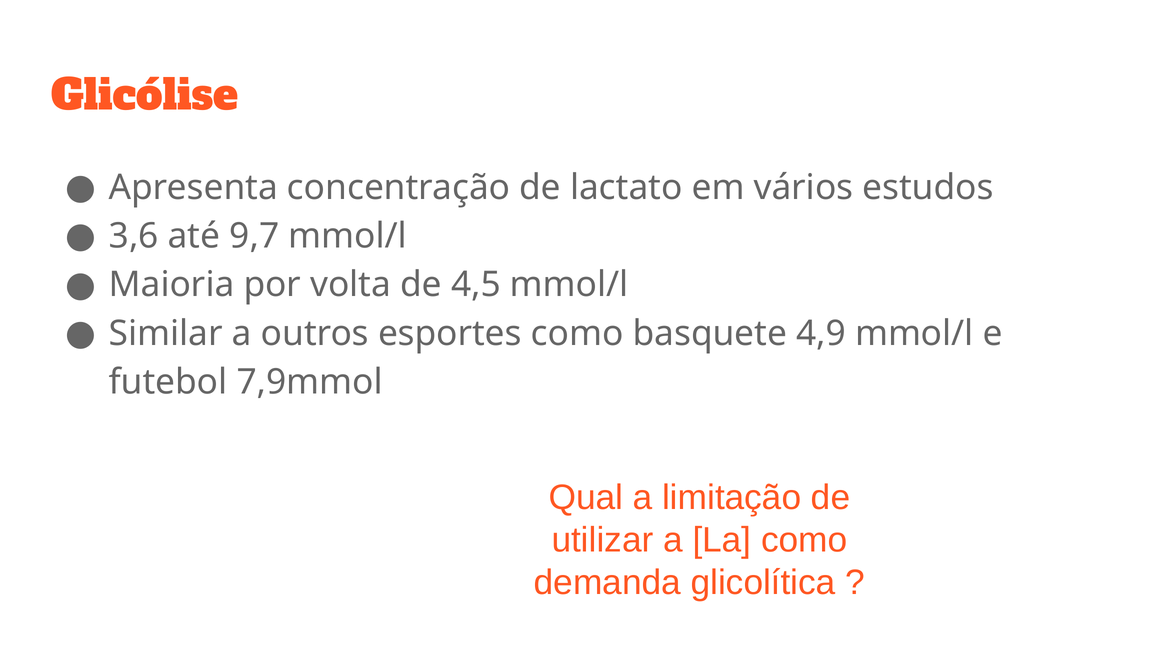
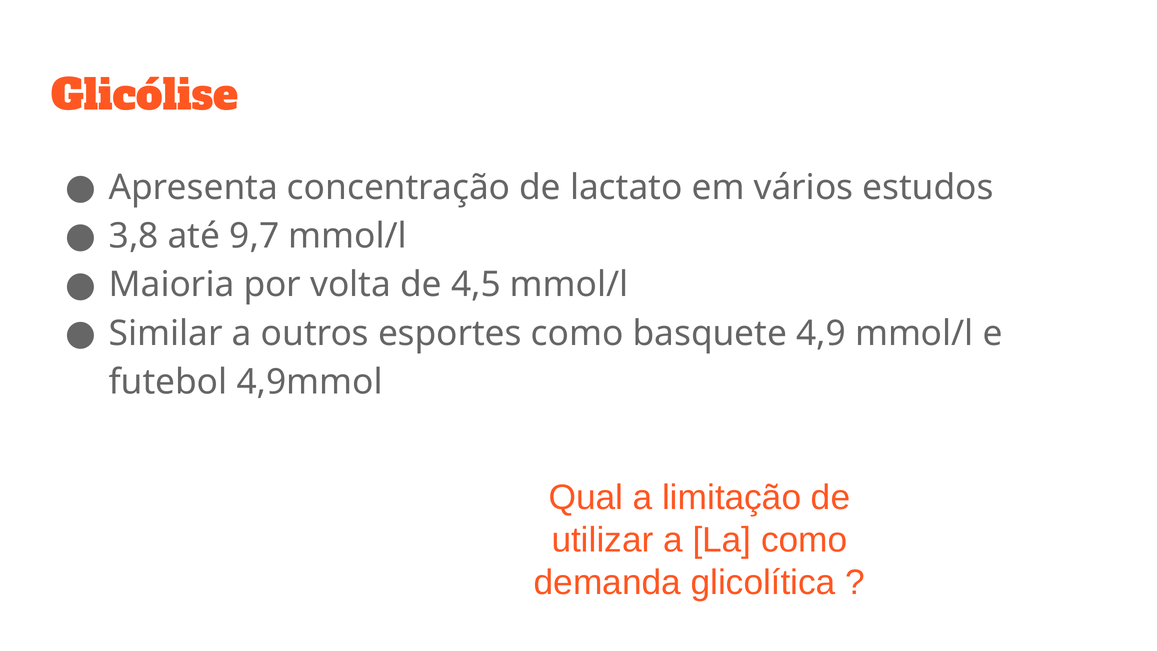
3,6: 3,6 -> 3,8 (134, 236)
7,9mmol: 7,9mmol -> 4,9mmol (310, 382)
